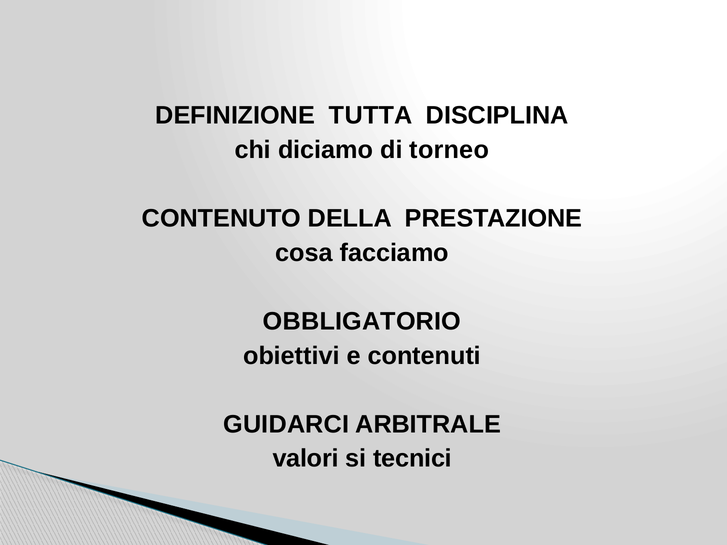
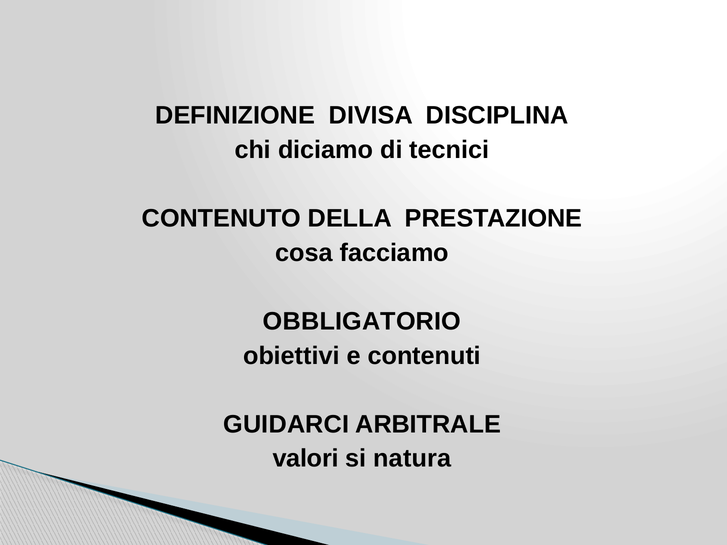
TUTTA: TUTTA -> DIVISA (371, 116)
torneo: torneo -> tecnici (449, 150)
tecnici: tecnici -> natura (412, 459)
